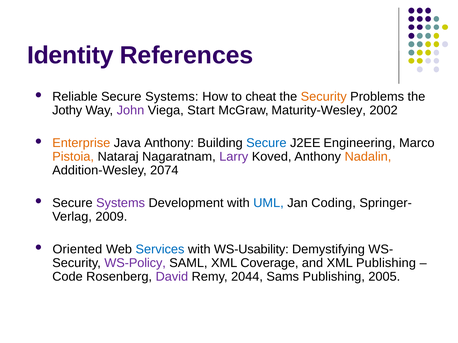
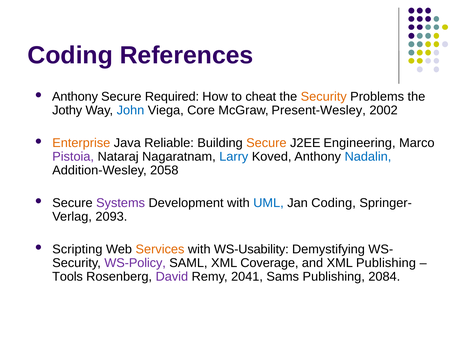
Identity: Identity -> Coding (70, 56)
Reliable: Reliable -> Anthony (75, 97)
Systems: Systems -> Required (172, 97)
John colour: purple -> blue (130, 111)
Start: Start -> Core (201, 111)
Maturity-Wesley: Maturity-Wesley -> Present-Wesley (319, 111)
Java Anthony: Anthony -> Reliable (169, 143)
Secure colour: blue -> orange (266, 143)
Pistoia colour: orange -> purple (73, 157)
Larry colour: purple -> blue (234, 157)
Nadalin colour: orange -> blue (368, 157)
2074: 2074 -> 2058 (164, 171)
2009: 2009 -> 2093 (111, 217)
Oriented: Oriented -> Scripting (77, 250)
Services colour: blue -> orange (160, 250)
Code: Code -> Tools (68, 277)
2044: 2044 -> 2041 (247, 277)
2005: 2005 -> 2084 (384, 277)
